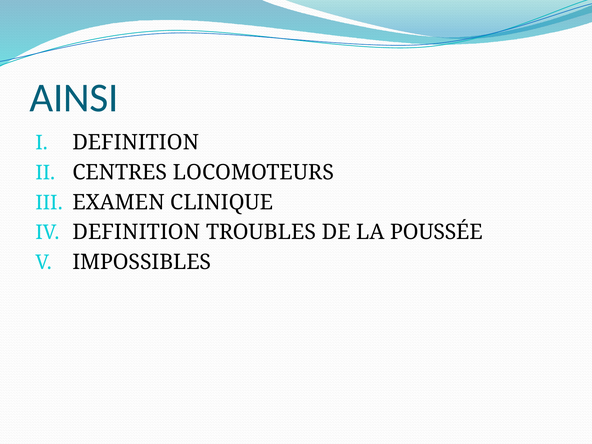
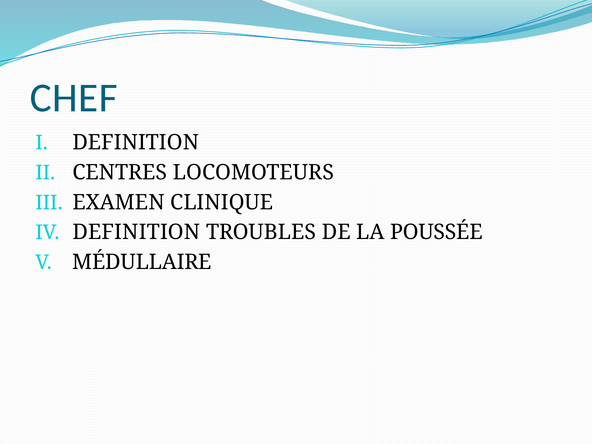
AINSI: AINSI -> CHEF (74, 98)
IMPOSSIBLES: IMPOSSIBLES -> MÉDULLAIRE (142, 262)
